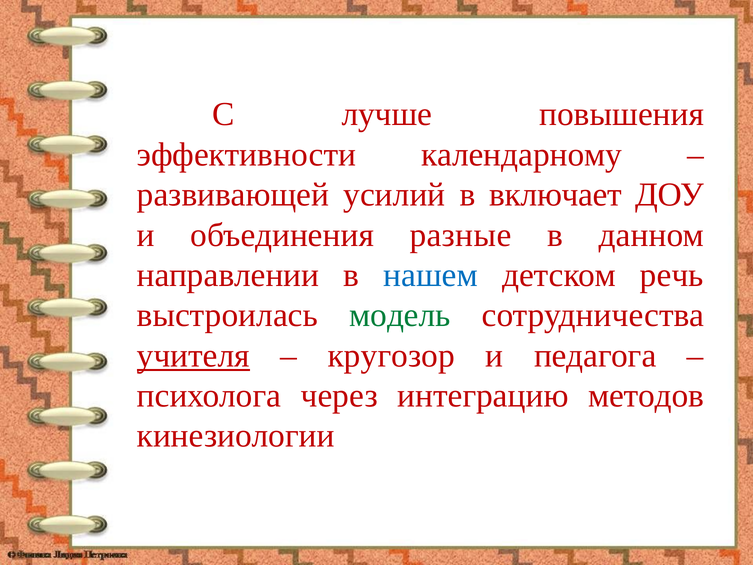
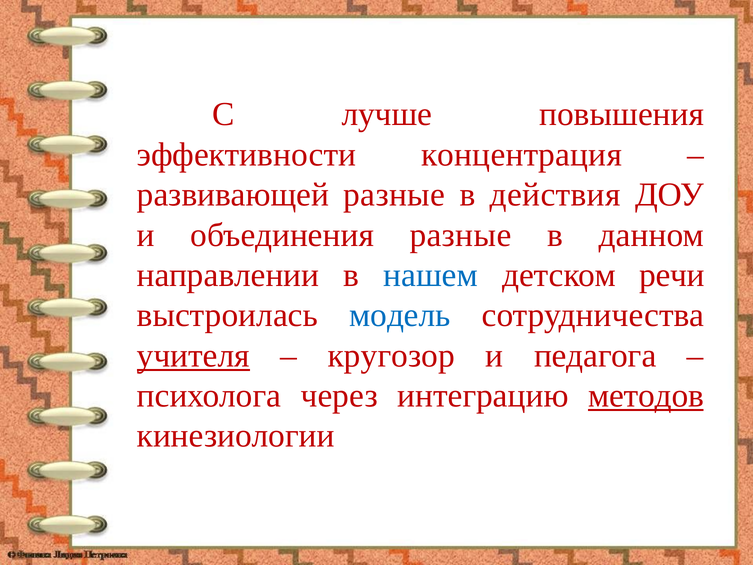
календарному: календарному -> концентрация (521, 155)
развивающей усилий: усилий -> разные (394, 195)
включает: включает -> действия (555, 195)
речь: речь -> речи (672, 275)
модель colour: green -> blue (400, 315)
методов underline: none -> present (646, 396)
